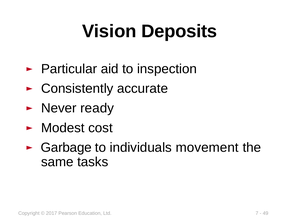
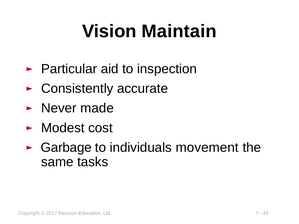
Deposits: Deposits -> Maintain (179, 31)
ready: ready -> made (97, 108)
